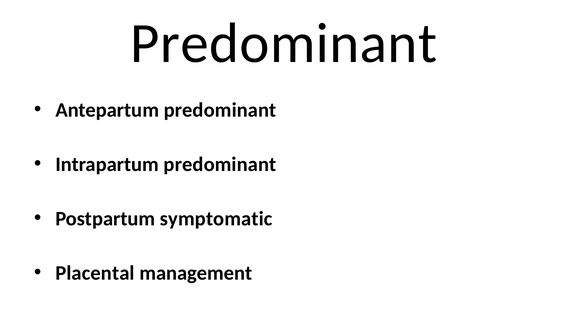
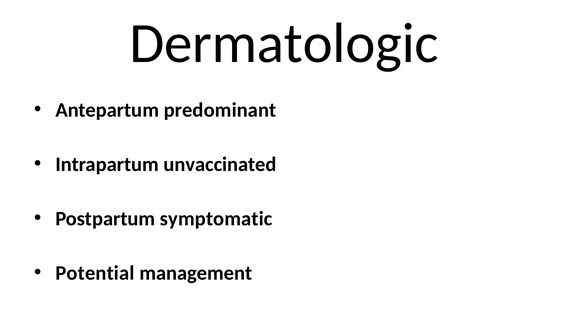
Predominant: Predominant -> Dermatologic (284, 43)
Intrapartum predominant: predominant -> unvaccinated (220, 164)
Placental: Placental -> Potential (95, 273)
